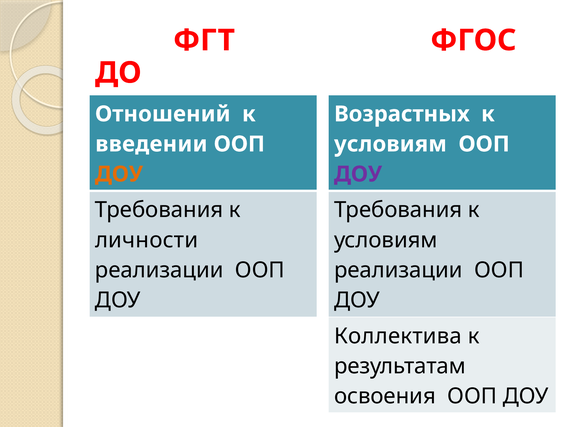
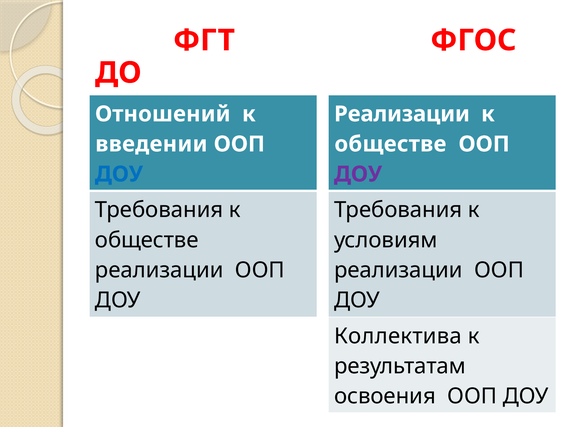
Возрастных: Возрастных -> Реализации (402, 114)
условиям: условиям -> обществе (390, 144)
ДОУ colour: orange -> blue (119, 174)
личности: личности -> обществе (147, 240)
